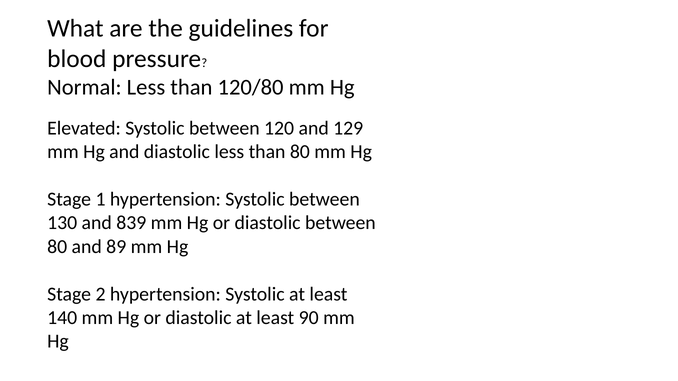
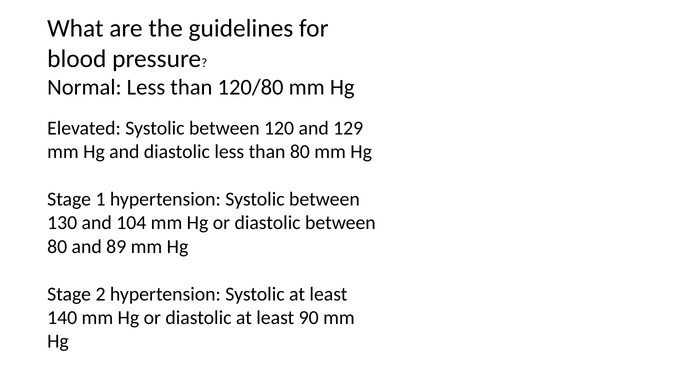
839: 839 -> 104 (131, 223)
